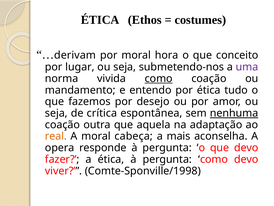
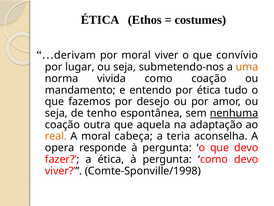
moral hora: hora -> viver (167, 55)
conceito: conceito -> convívio (237, 55)
uma colour: purple -> orange (247, 67)
como underline: present -> none (159, 78)
crítica: crítica -> tenho (102, 113)
mais: mais -> teria (178, 136)
